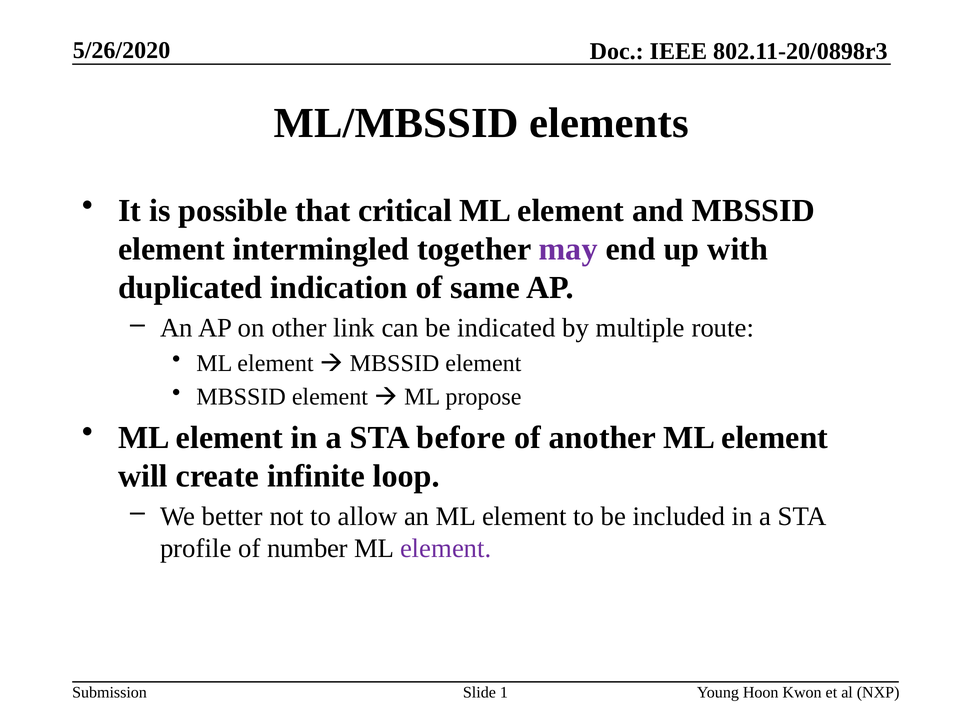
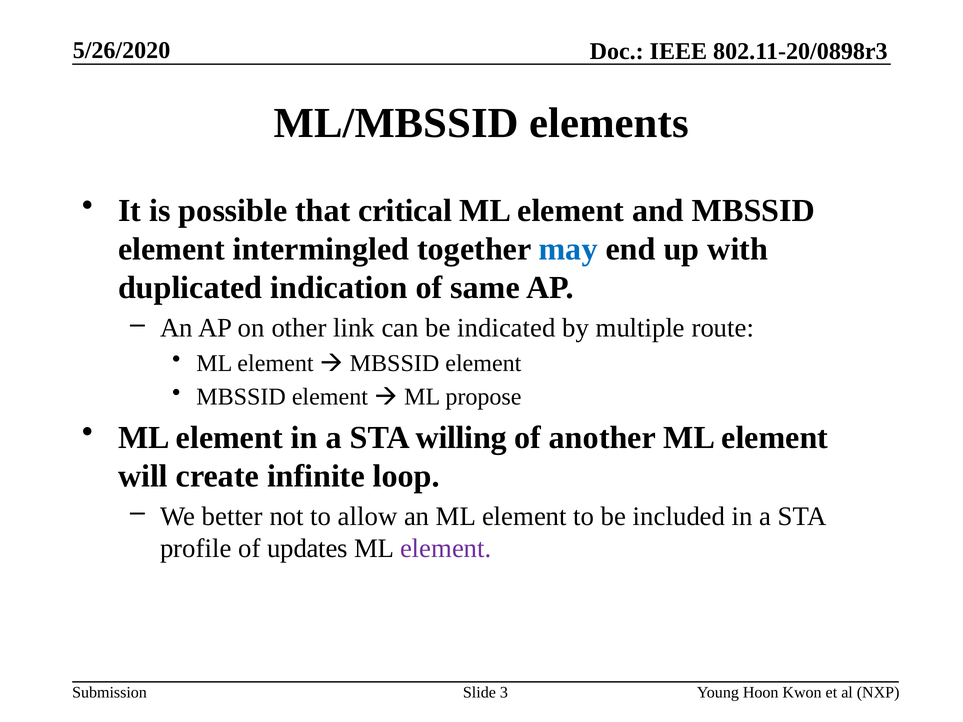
may colour: purple -> blue (568, 249)
before: before -> willing (461, 438)
number: number -> updates (307, 549)
1: 1 -> 3 (504, 693)
